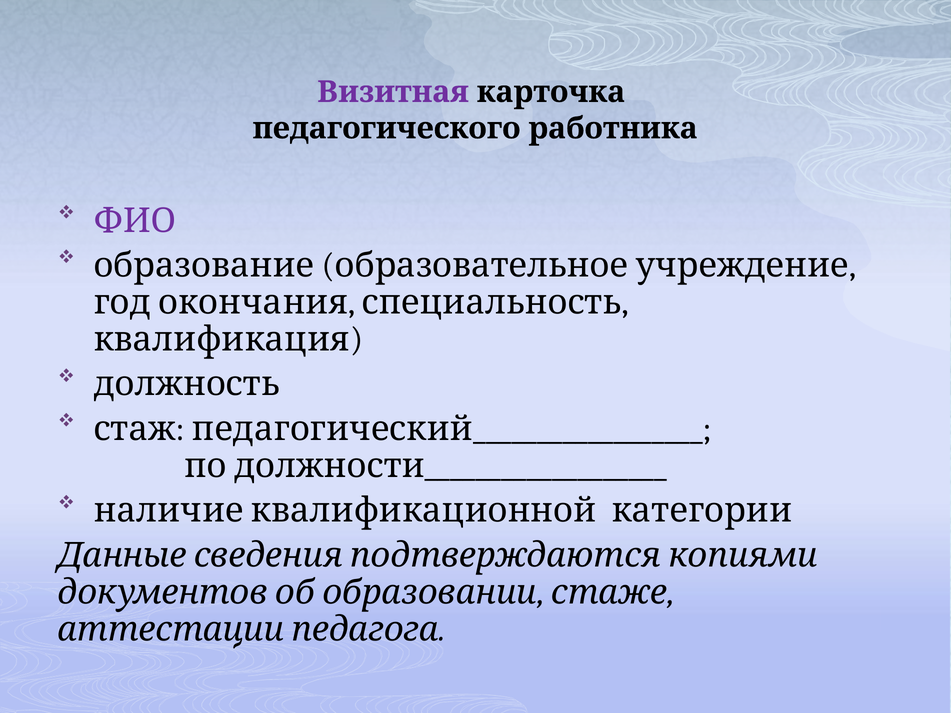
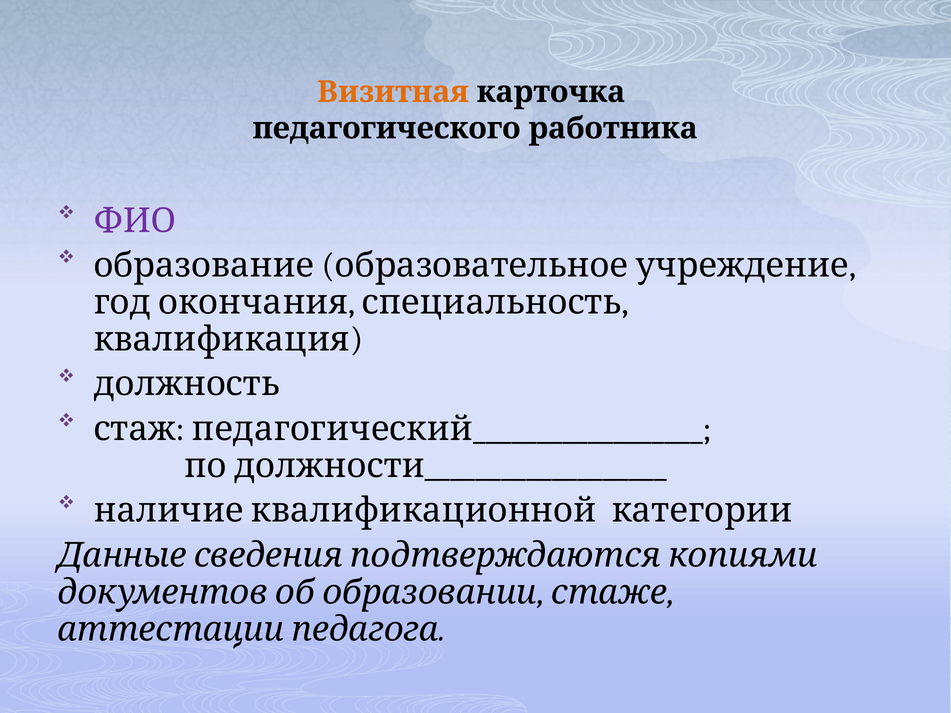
Визитная colour: purple -> orange (393, 92)
